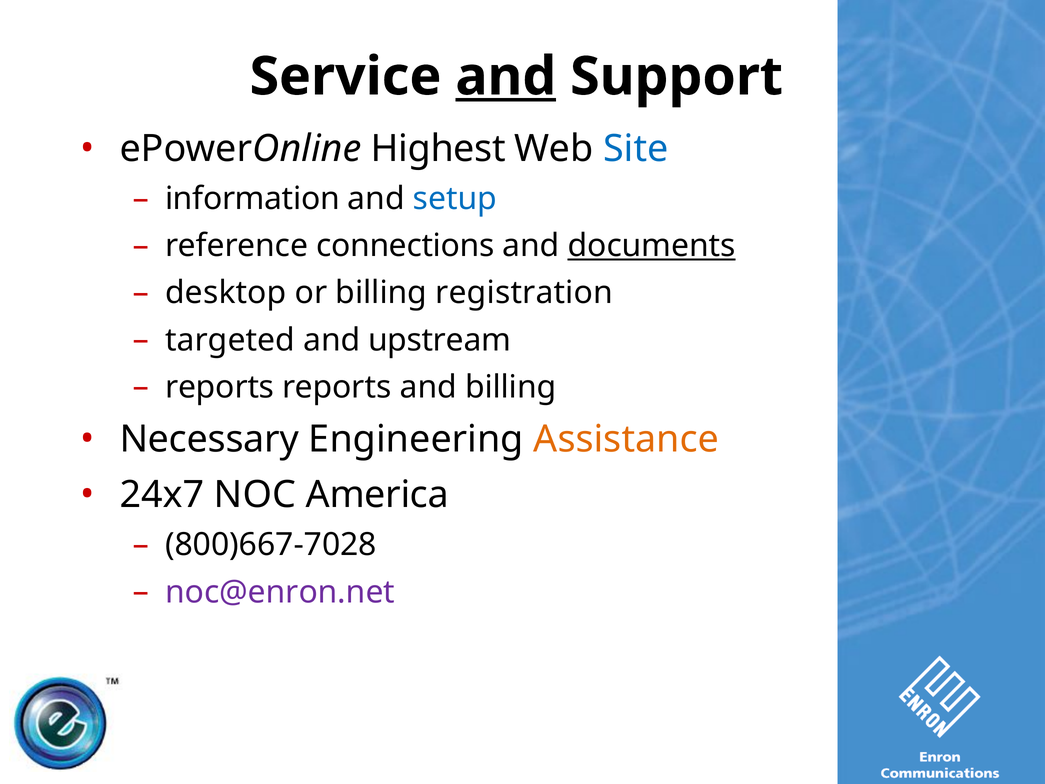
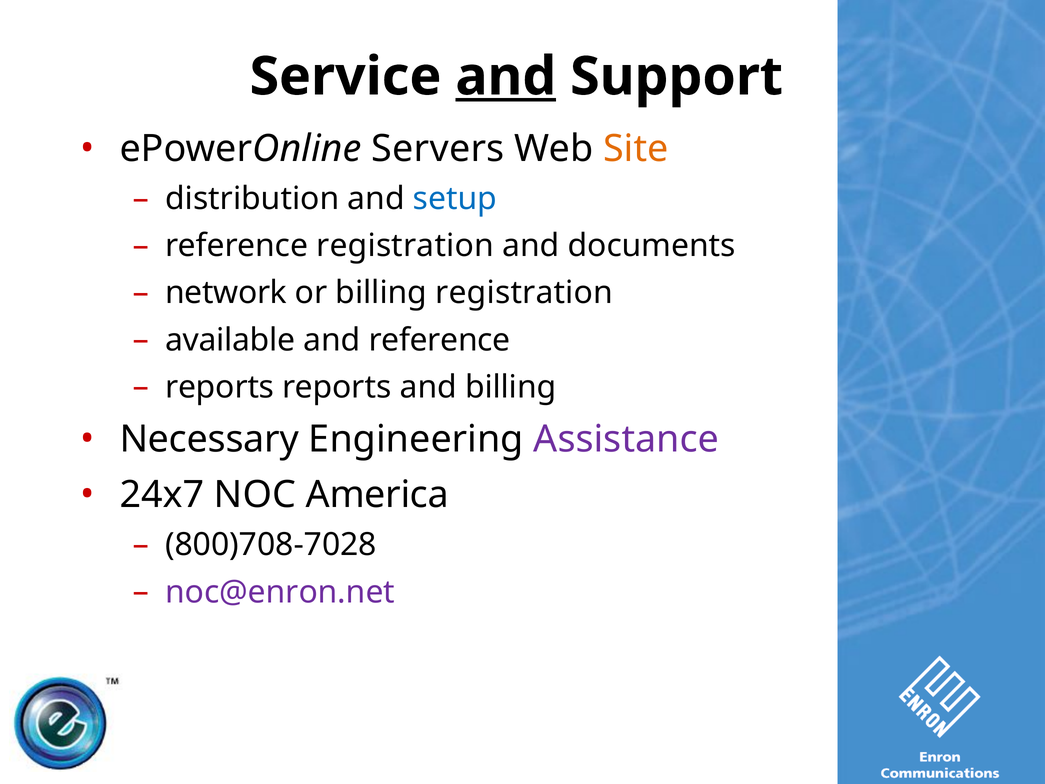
Highest: Highest -> Servers (438, 149)
Site colour: blue -> orange (636, 149)
information: information -> distribution (252, 199)
reference connections: connections -> registration (405, 246)
documents underline: present -> none (652, 246)
desktop: desktop -> network (226, 293)
targeted: targeted -> available (230, 340)
and upstream: upstream -> reference (440, 340)
Assistance colour: orange -> purple (626, 439)
800)667-7028: 800)667-7028 -> 800)708-7028 (271, 545)
